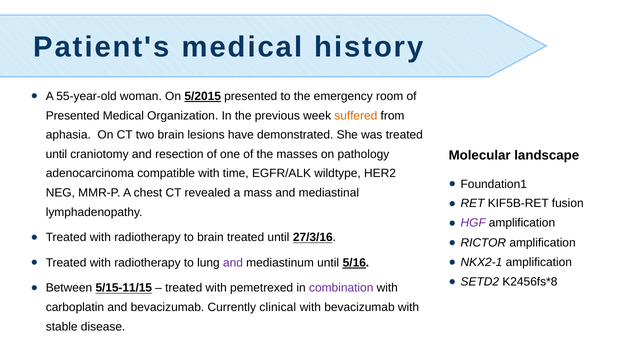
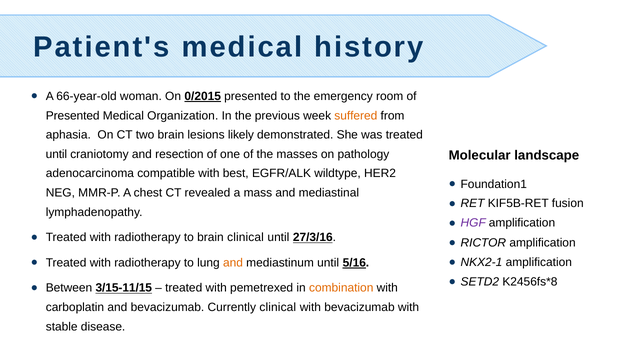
55-year-old: 55-year-old -> 66-year-old (87, 96)
5/2015: 5/2015 -> 0/2015 (203, 96)
have: have -> likely (241, 135)
time: time -> best (236, 174)
brain treated: treated -> clinical (246, 238)
and colour: purple -> orange (233, 263)
5/15-11/15: 5/15-11/15 -> 3/15-11/15 (124, 288)
combination colour: purple -> orange (341, 288)
